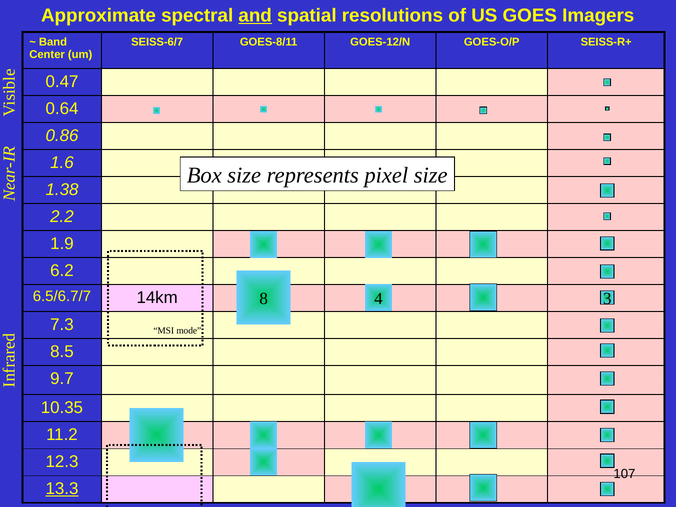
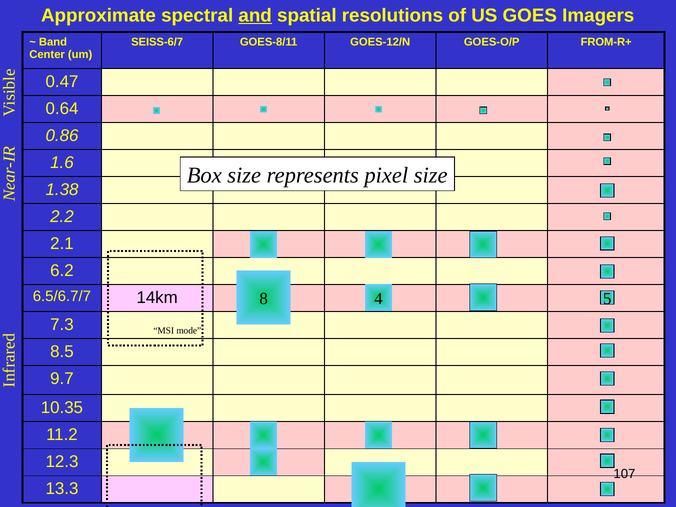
SEISS-R+: SEISS-R+ -> FROM-R+ (606, 42)
1.9: 1.9 -> 2.1 (62, 244)
3: 3 -> 5 (607, 299)
13.3 underline: present -> none (62, 489)
